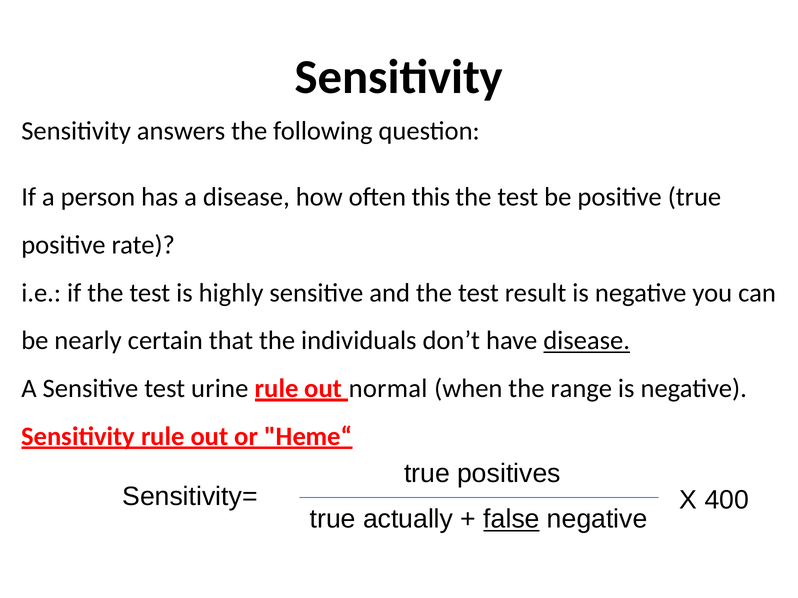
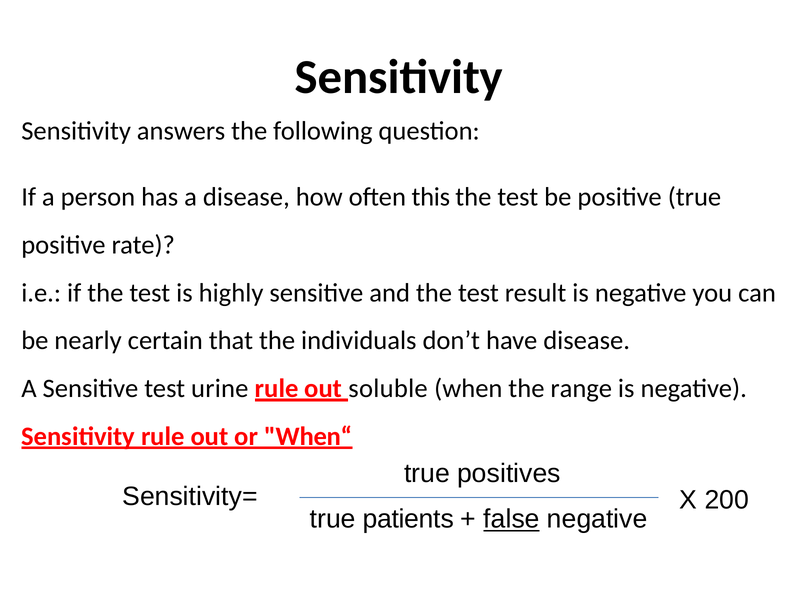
disease underline: present -> none (587, 341)
normal: normal -> soluble (388, 389)
Heme“: Heme“ -> When“ (308, 437)
400: 400 -> 200 (727, 501)
actually: actually -> patients (408, 520)
